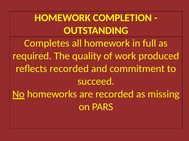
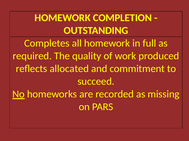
reflects recorded: recorded -> allocated (69, 69)
